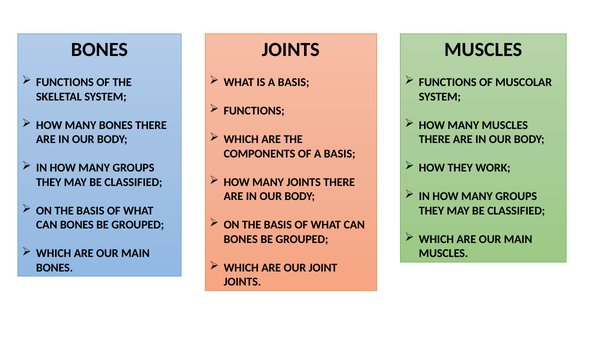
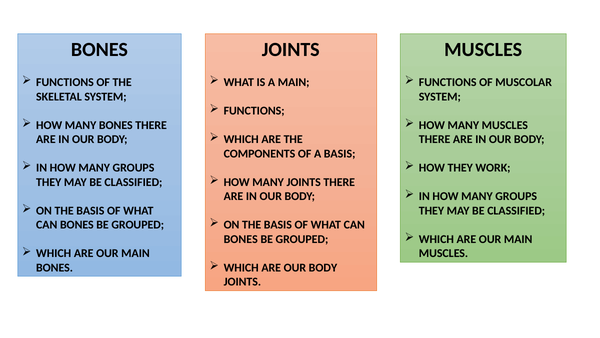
IS A BASIS: BASIS -> MAIN (294, 82)
ARE OUR JOINT: JOINT -> BODY (323, 267)
